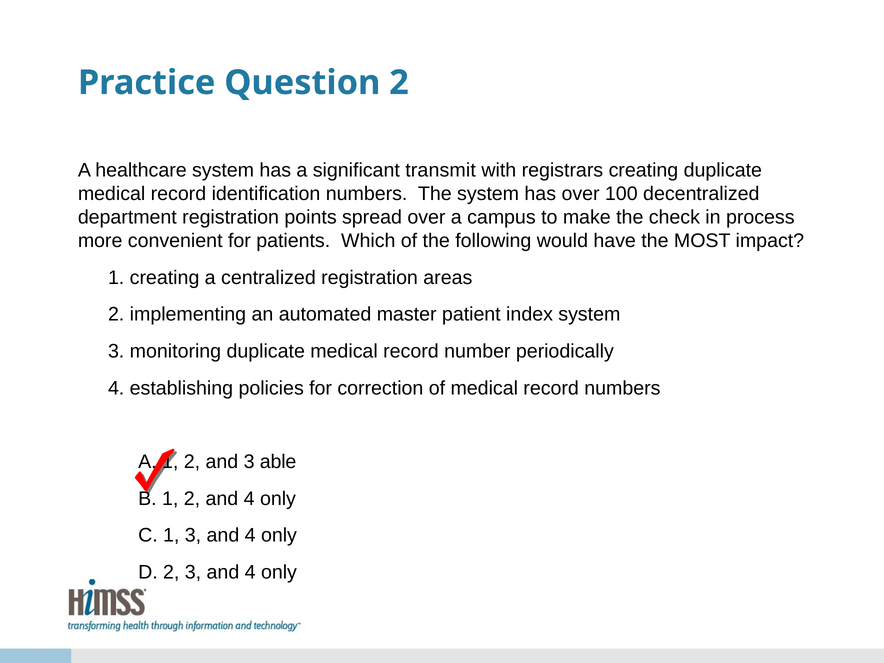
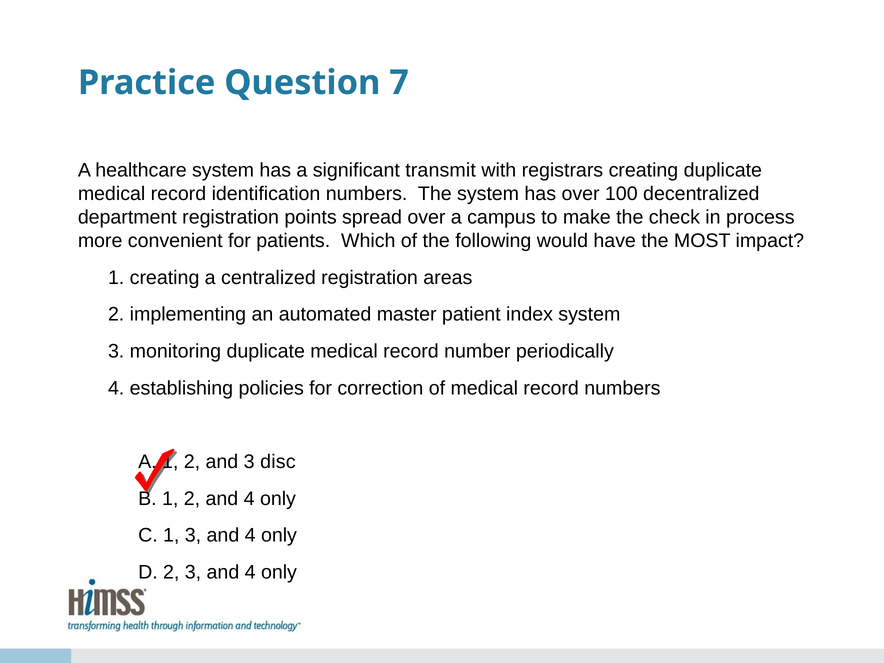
Question 2: 2 -> 7 (399, 83)
able: able -> disc (278, 462)
